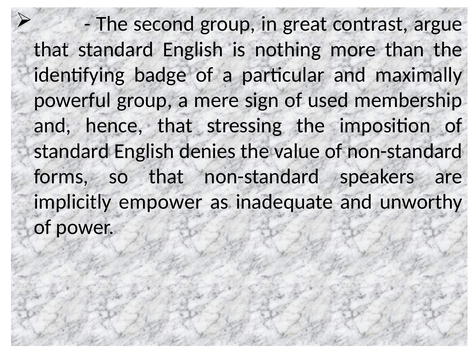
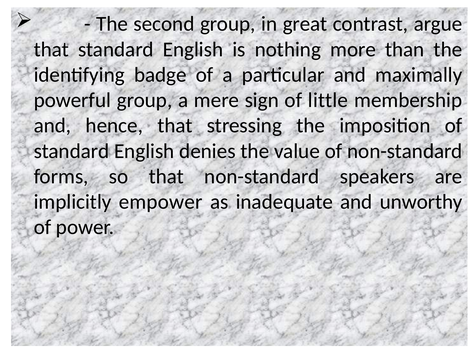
used: used -> little (328, 100)
